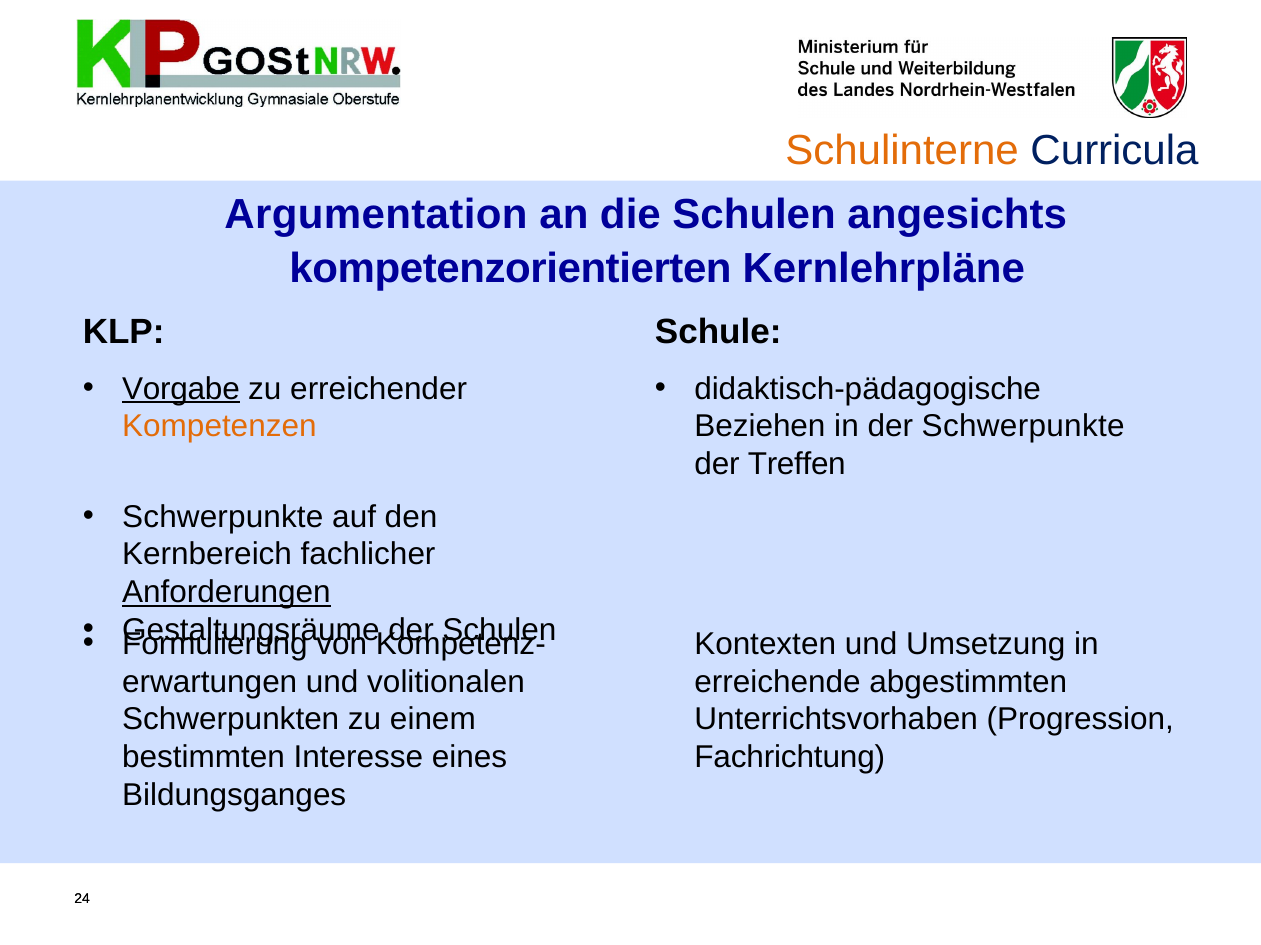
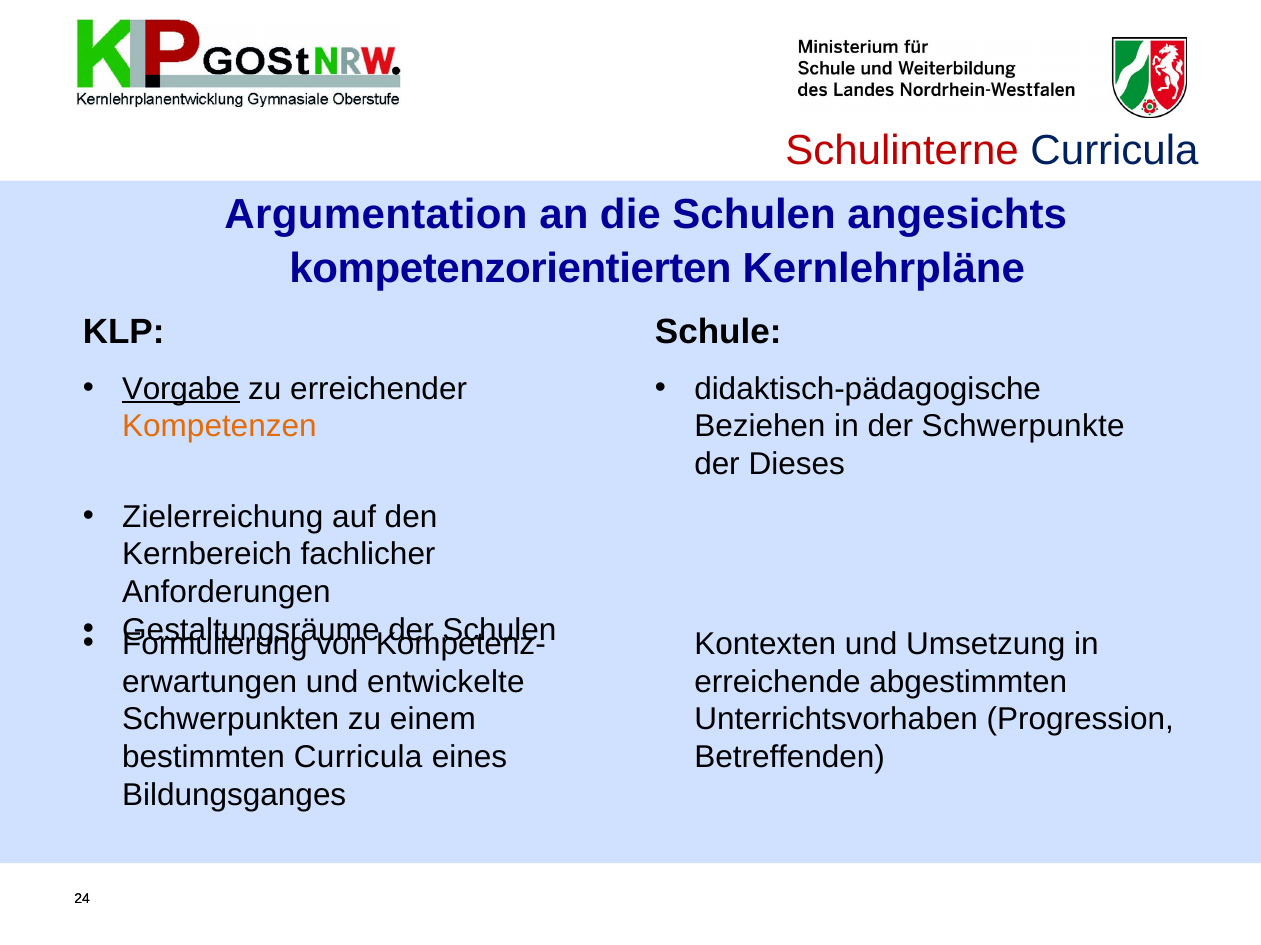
Schulinterne colour: orange -> red (902, 151)
Treffen: Treffen -> Dieses (797, 465)
Schwerpunkte: Schwerpunkte -> Zielerreichung (223, 517)
Anforderungen underline: present -> none (226, 593)
volitionalen: volitionalen -> entwickelte (446, 682)
bestimmten Interesse: Interesse -> Curricula (358, 758)
Fachrichtung: Fachrichtung -> Betreffenden (790, 758)
